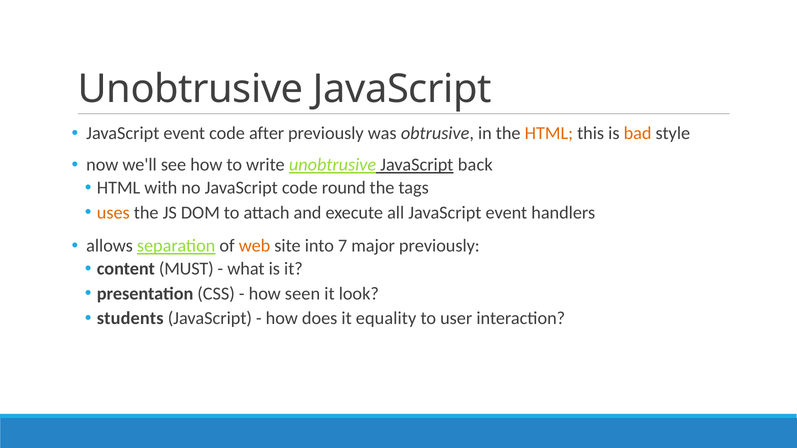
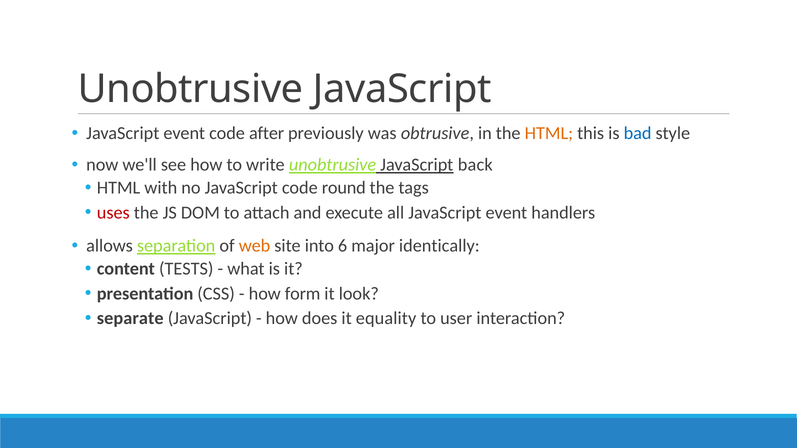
bad colour: orange -> blue (638, 133)
uses colour: orange -> red (113, 213)
7: 7 -> 6 (343, 246)
major previously: previously -> identically (439, 246)
MUST: MUST -> TESTS (186, 269)
seen: seen -> form (303, 294)
students: students -> separate (130, 318)
